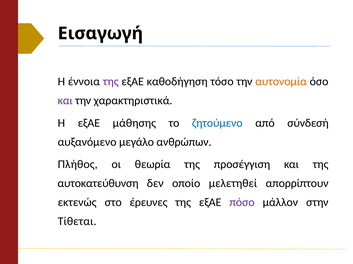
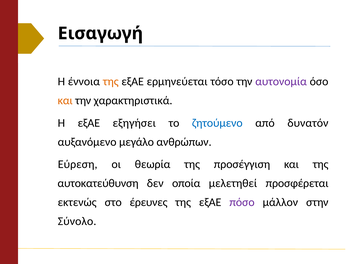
της colour: purple -> orange (111, 82)
καθοδήγηση: καθοδήγηση -> ερμηνεύεται (177, 82)
αυτονομία colour: orange -> purple (281, 82)
και colour: purple -> orange (65, 101)
μάθησης: μάθησης -> εξηγήσει (134, 123)
σύνδεσή: σύνδεσή -> δυνατόν (308, 123)
Πλήθος: Πλήθος -> Εύρεση (78, 165)
οποίο: οποίο -> οποία (186, 184)
απορρίπτουν: απορρίπτουν -> προσφέρεται (297, 184)
Τίθεται: Τίθεται -> Σύνολο (77, 222)
